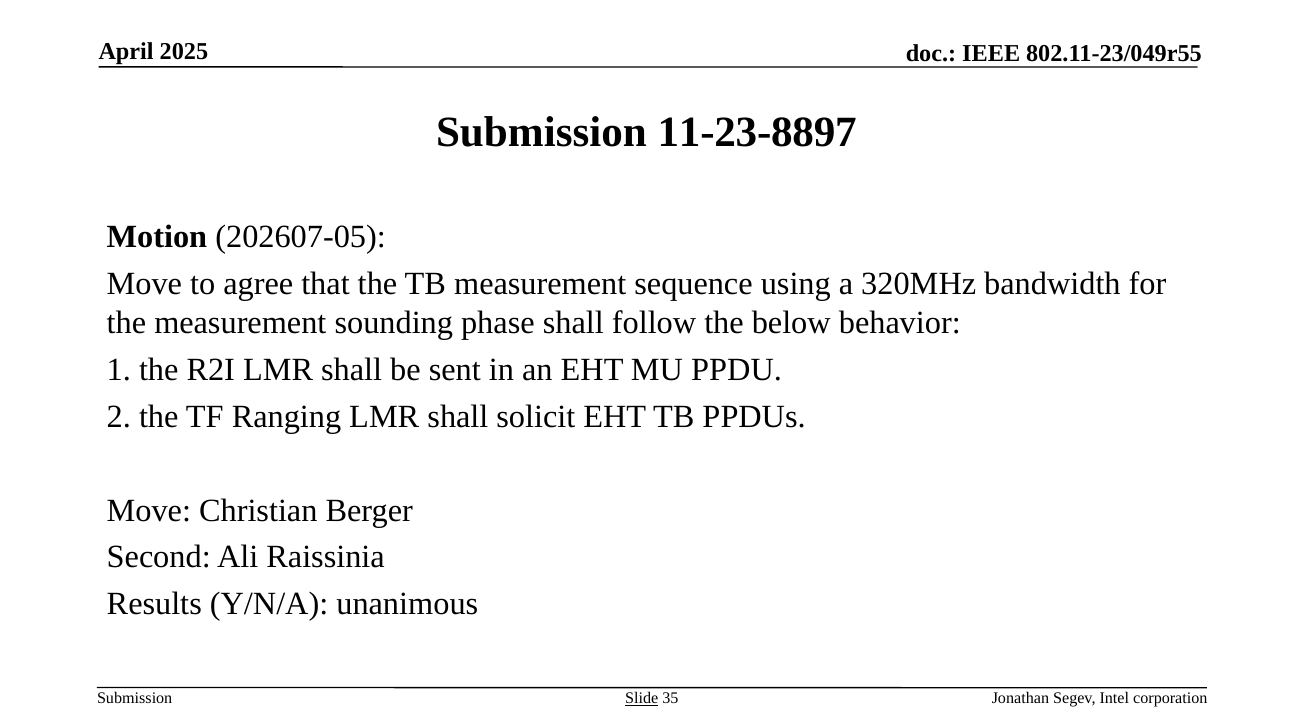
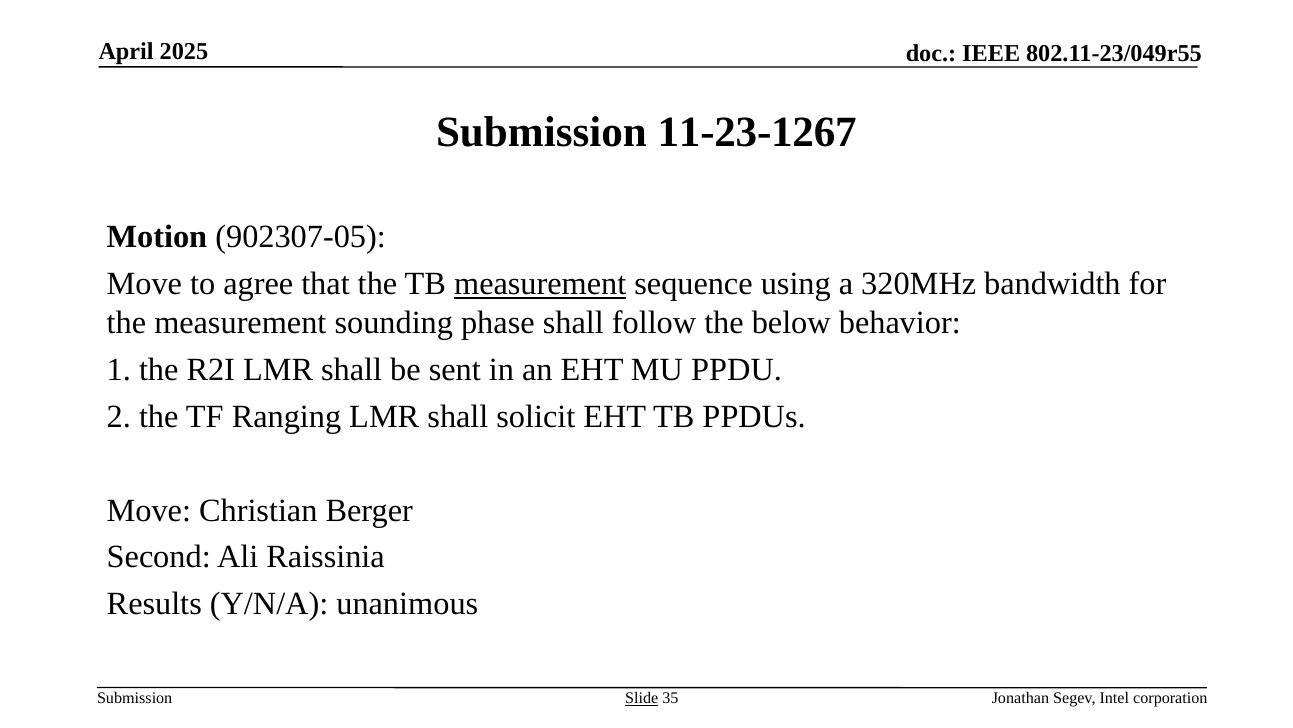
11-23-8897: 11-23-8897 -> 11-23-1267 (757, 132)
202607-05: 202607-05 -> 902307-05 (301, 237)
measurement underline: none -> present (540, 284)
